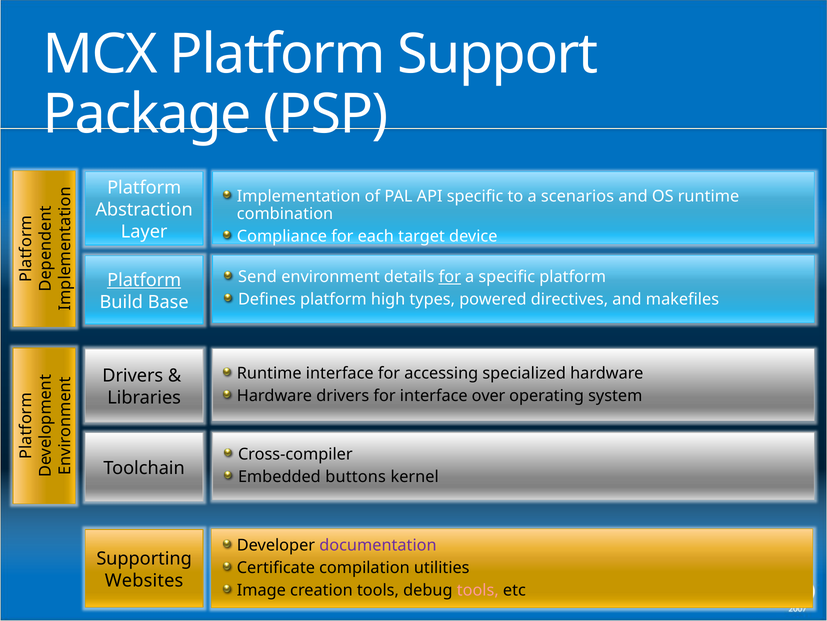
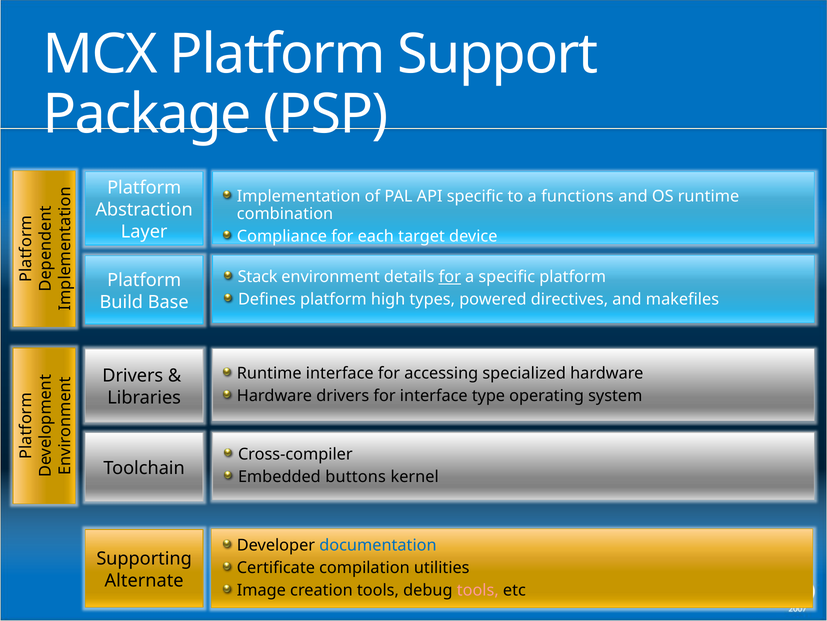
scenarios: scenarios -> functions (577, 196)
Send: Send -> Stack (258, 277)
Platform underline: present -> none (144, 280)
over: over -> type (488, 395)
documentation colour: purple -> blue (378, 545)
Websites: Websites -> Alternate (144, 580)
